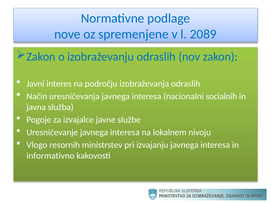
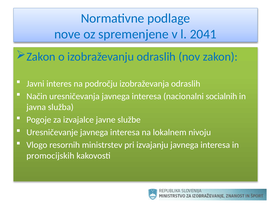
2089: 2089 -> 2041 (203, 34)
informativno: informativno -> promocijskih (50, 156)
